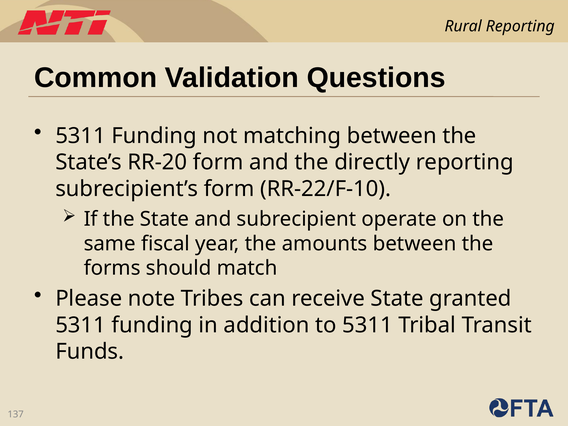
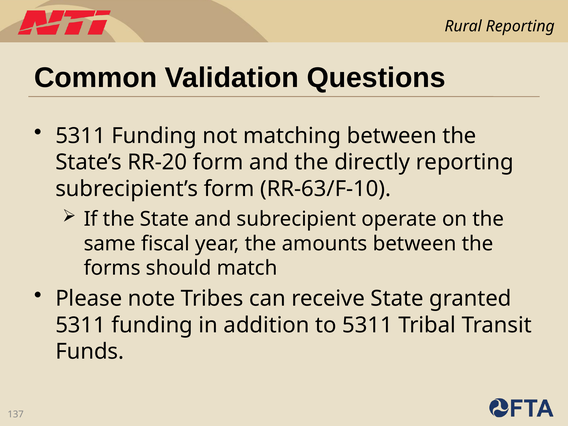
RR-22/F-10: RR-22/F-10 -> RR-63/F-10 (326, 189)
